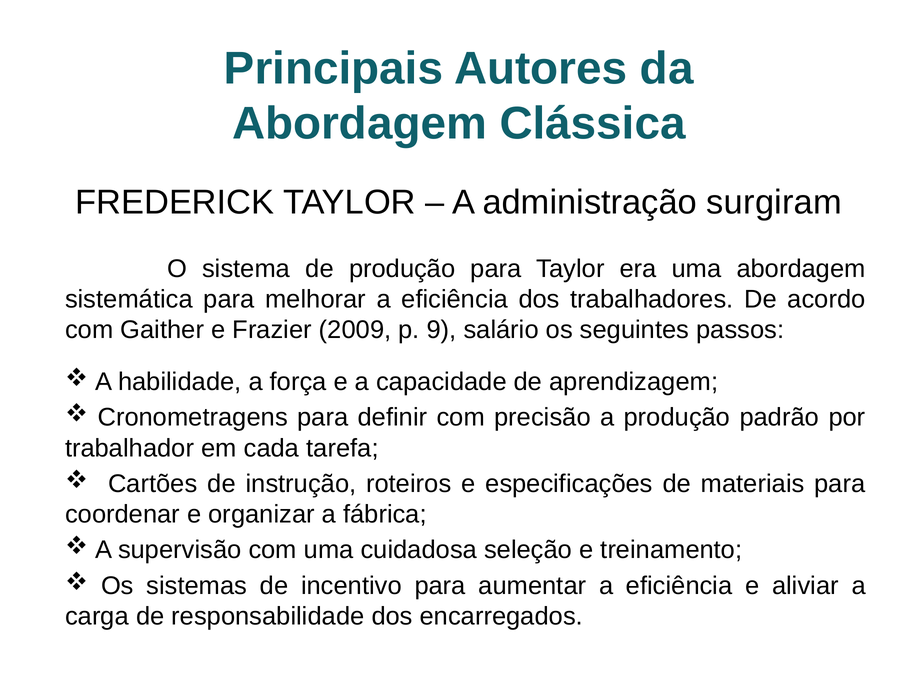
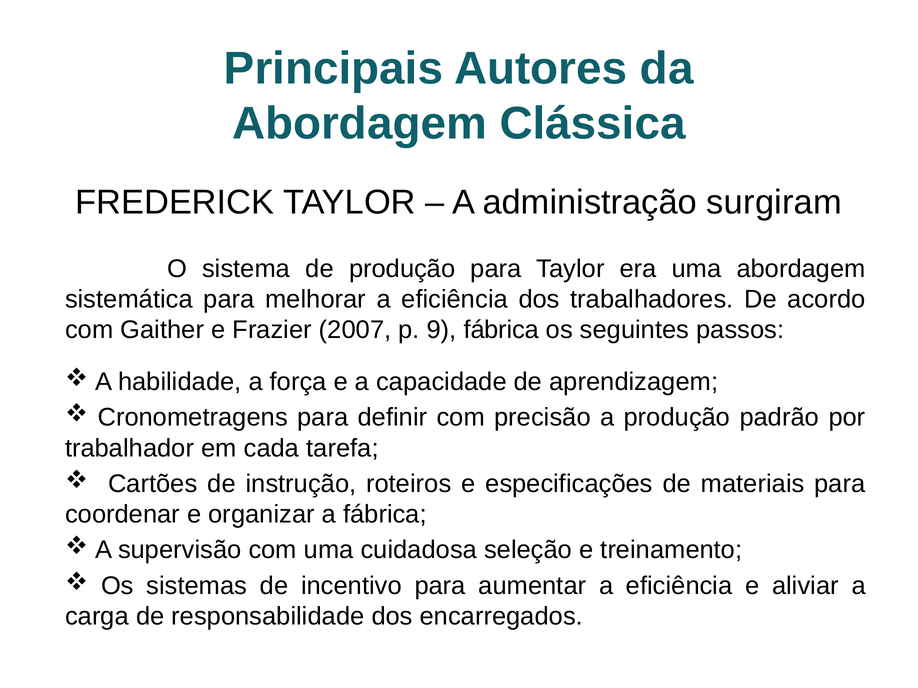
2009: 2009 -> 2007 (355, 330)
9 salário: salário -> fábrica (501, 330)
